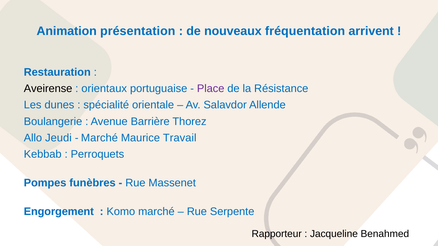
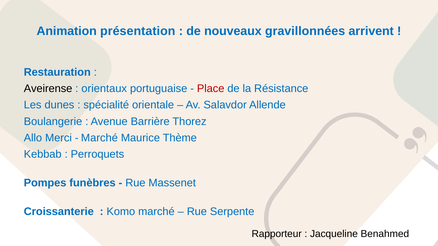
fréquentation: fréquentation -> gravillonnées (305, 31)
Place colour: purple -> red (211, 89)
Jeudi: Jeudi -> Merci (58, 138)
Travail: Travail -> Thème (180, 138)
Engorgement: Engorgement -> Croissanterie (59, 212)
